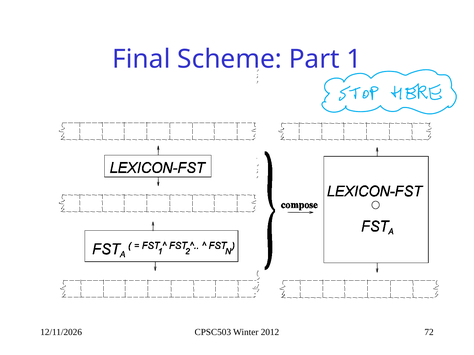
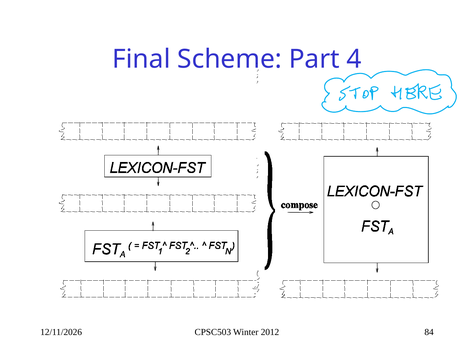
1: 1 -> 4 (354, 59)
72: 72 -> 84 (429, 332)
